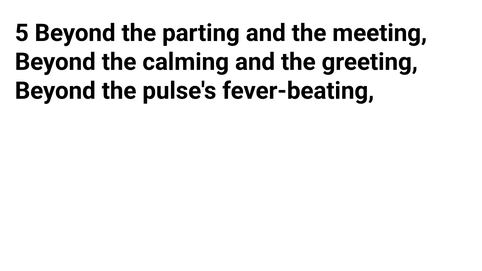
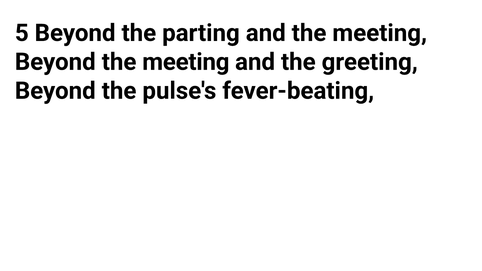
Beyond the calming: calming -> meeting (186, 62)
